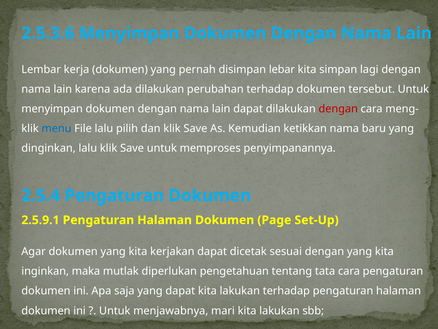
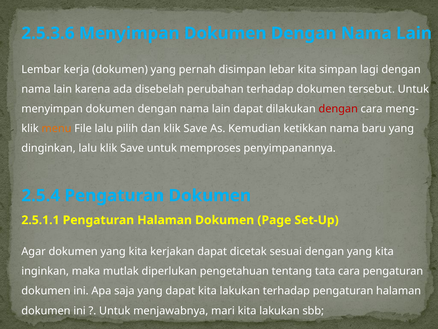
ada dilakukan: dilakukan -> disebelah (160, 89)
menu colour: blue -> orange (57, 128)
2.5.9.1: 2.5.9.1 -> 2.5.1.1 (40, 220)
